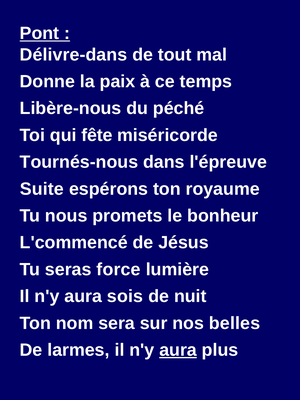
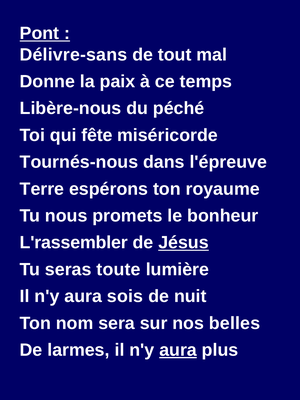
Délivre-dans: Délivre-dans -> Délivre-sans (73, 55)
Suite: Suite -> Terre (42, 189)
L'commencé: L'commencé -> L'rassembler (74, 243)
Jésus underline: none -> present (183, 243)
force: force -> toute (119, 269)
